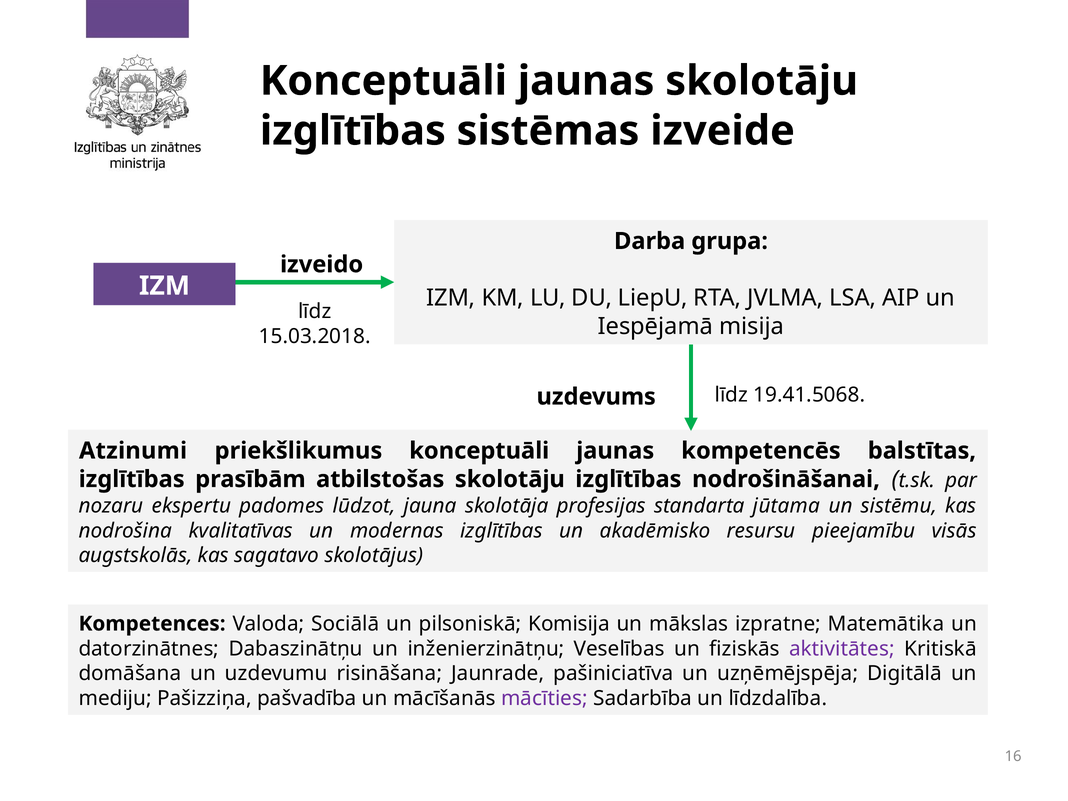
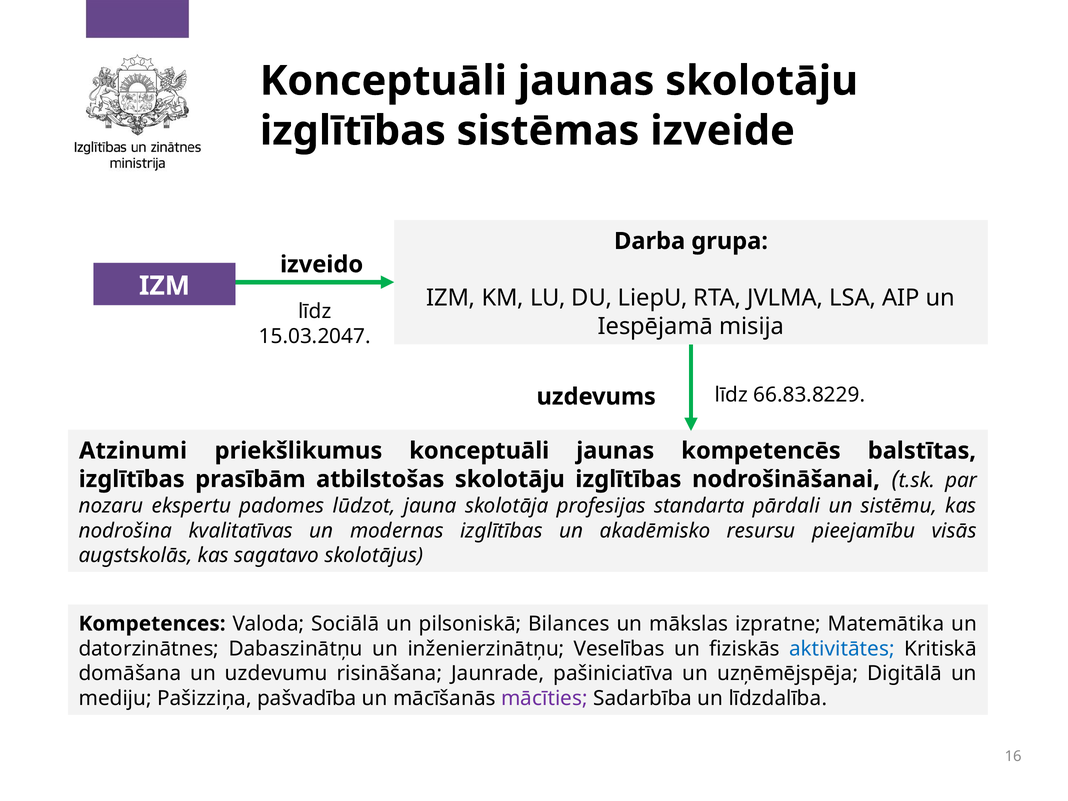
15.03.2018: 15.03.2018 -> 15.03.2047 (315, 337)
19.41.5068: 19.41.5068 -> 66.83.8229 (809, 395)
jūtama: jūtama -> pārdali (787, 506)
Komisija: Komisija -> Bilances (569, 624)
aktivitātes colour: purple -> blue (842, 649)
